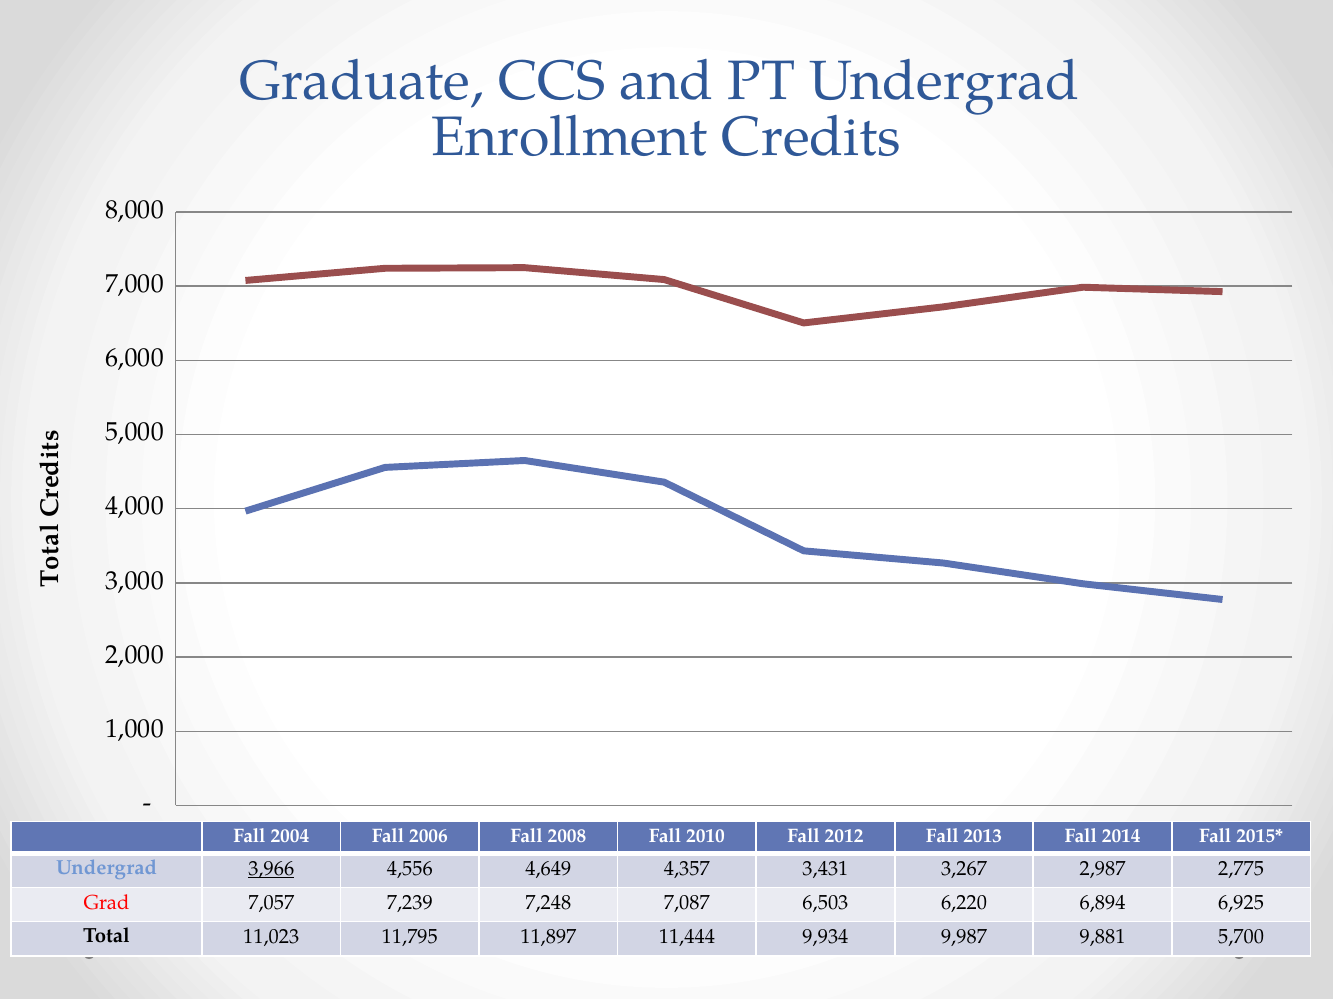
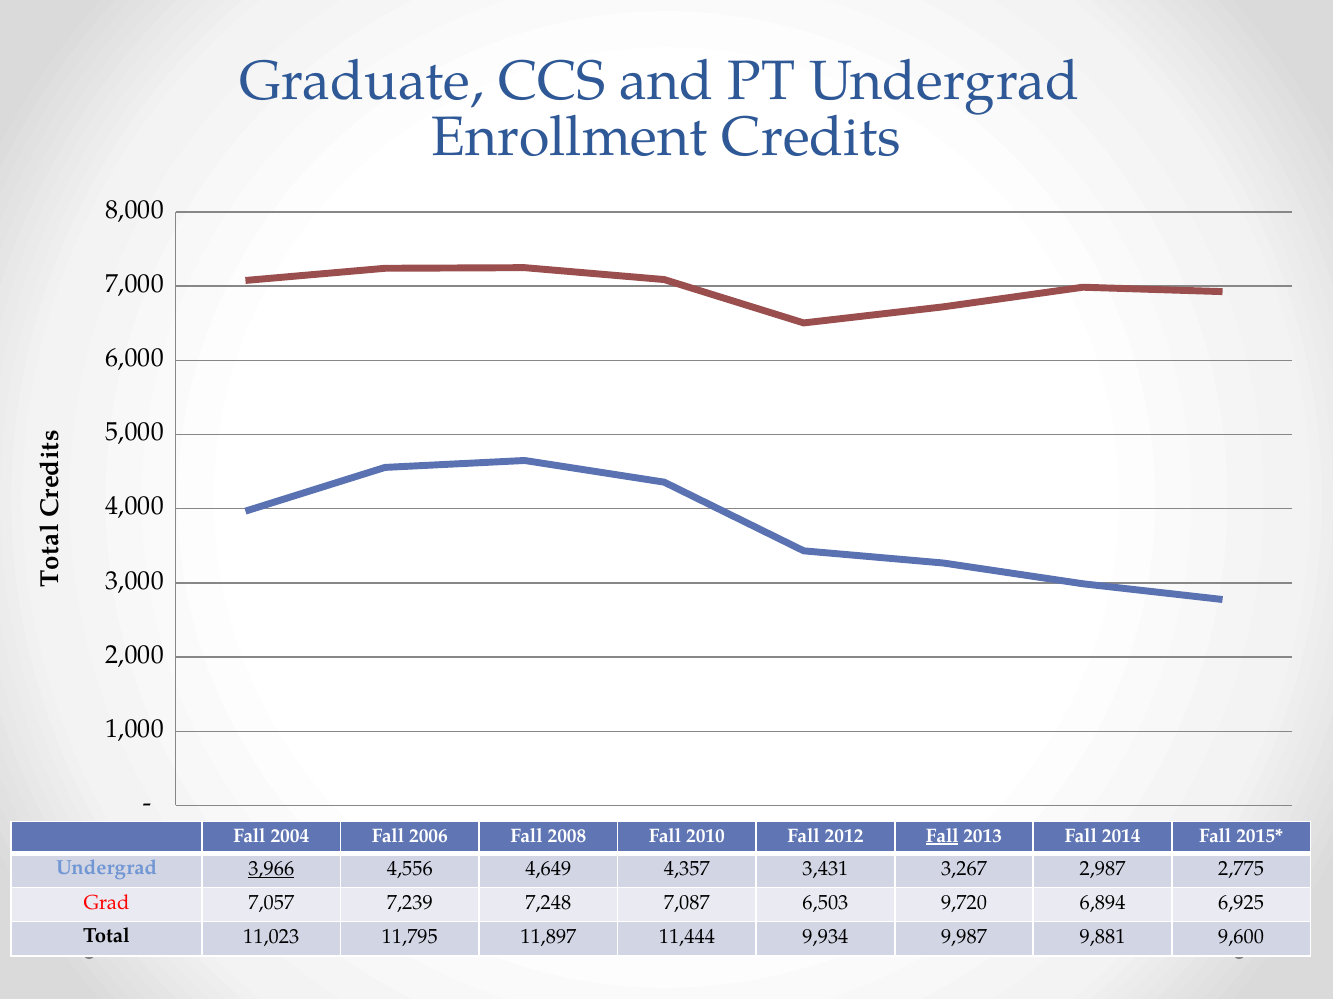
Fall underline: none -> present (942, 836)
6,220: 6,220 -> 9,720 (964, 903)
5,700: 5,700 -> 9,600 (1241, 937)
